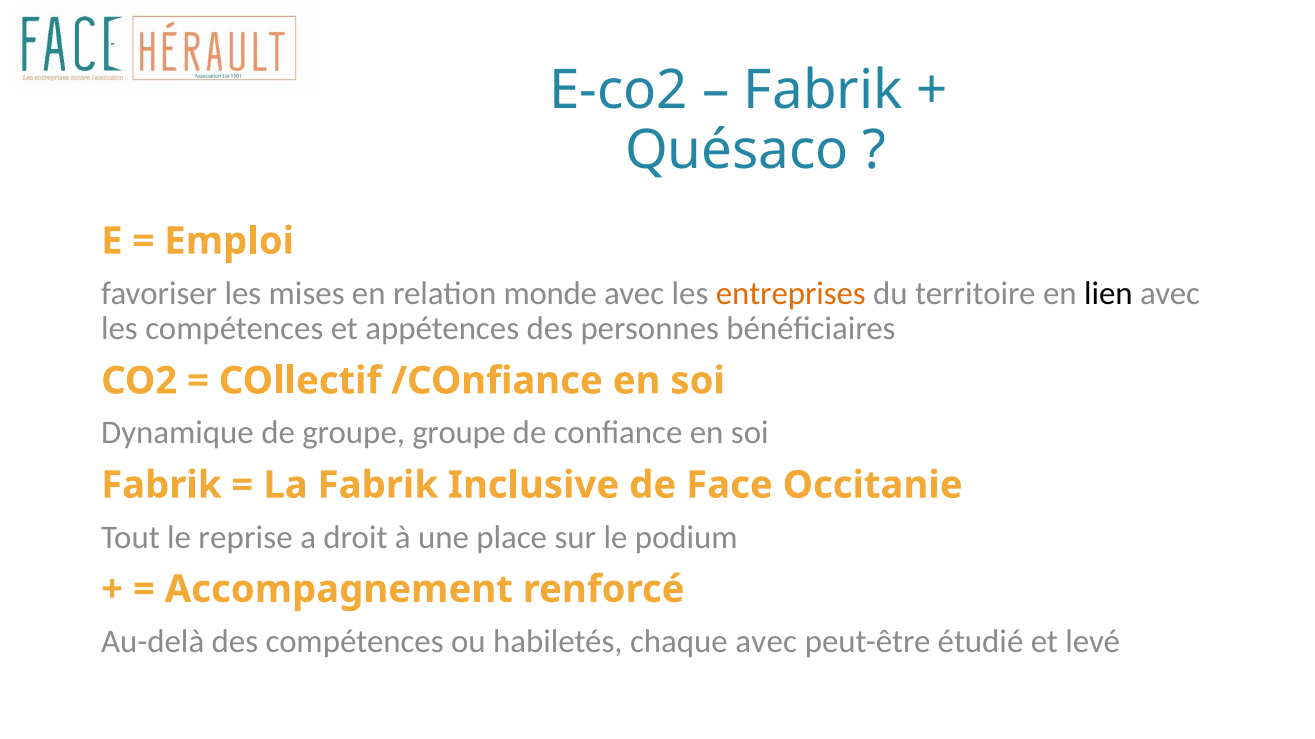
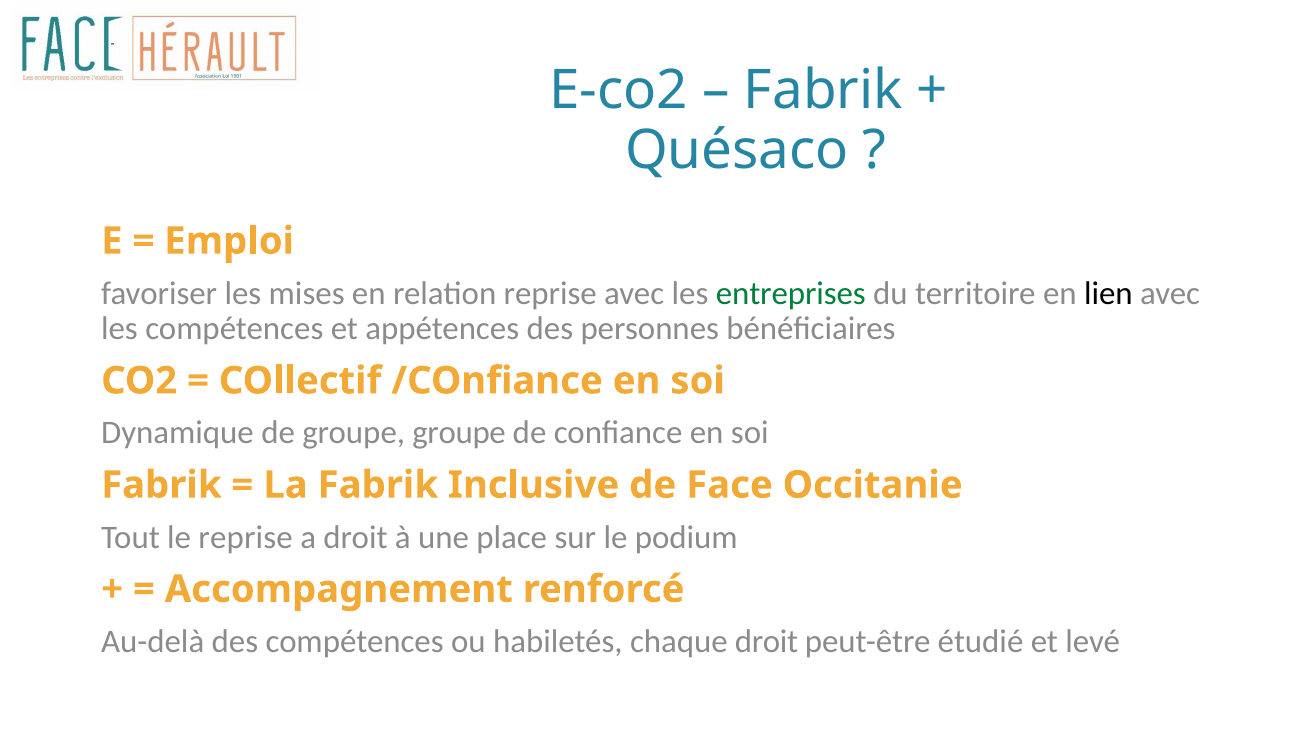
relation monde: monde -> reprise (550, 294)
entreprises colour: orange -> green (791, 294)
chaque avec: avec -> droit (767, 642)
